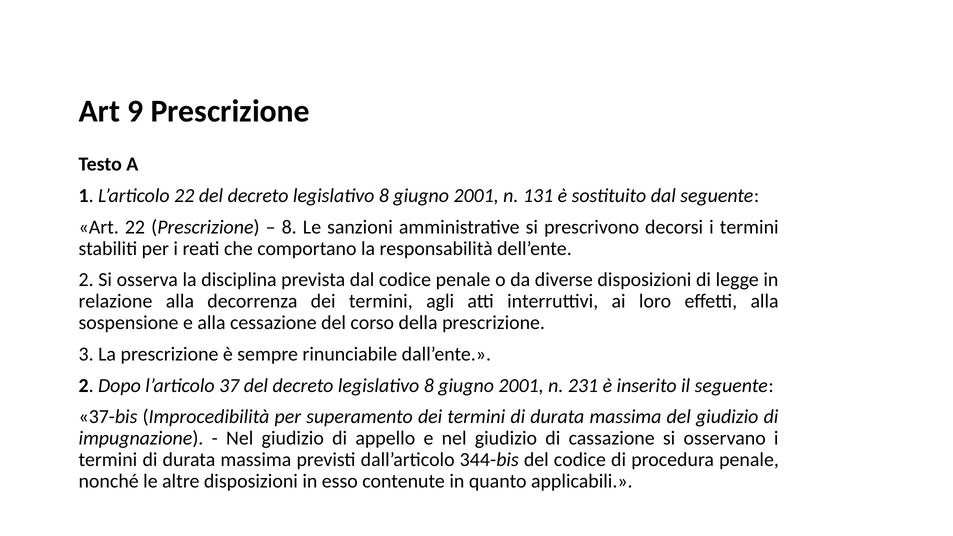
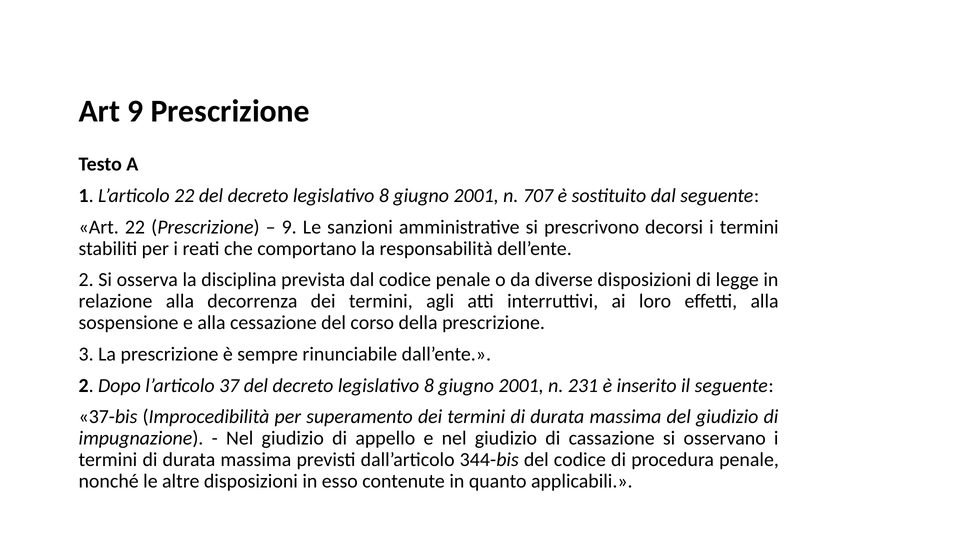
131: 131 -> 707 (538, 196)
8: 8 -> 9 (289, 227)
